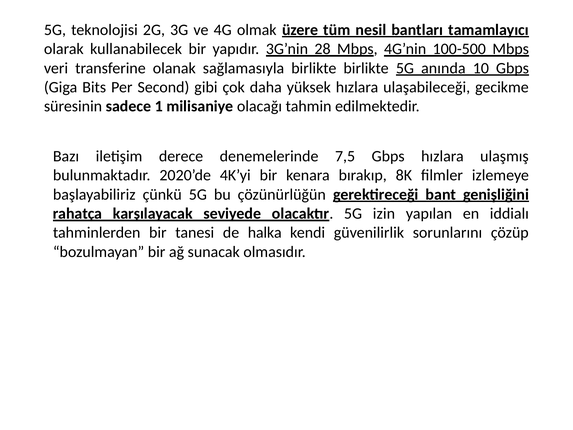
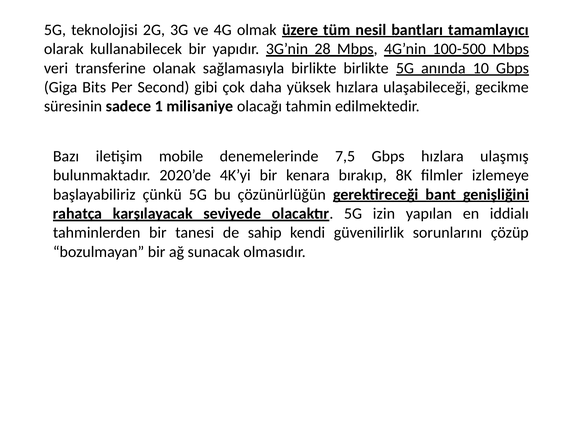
derece: derece -> mobile (181, 156)
halka: halka -> sahip (265, 233)
